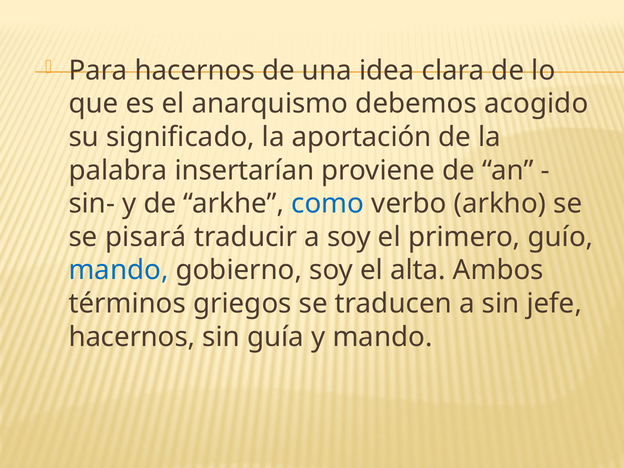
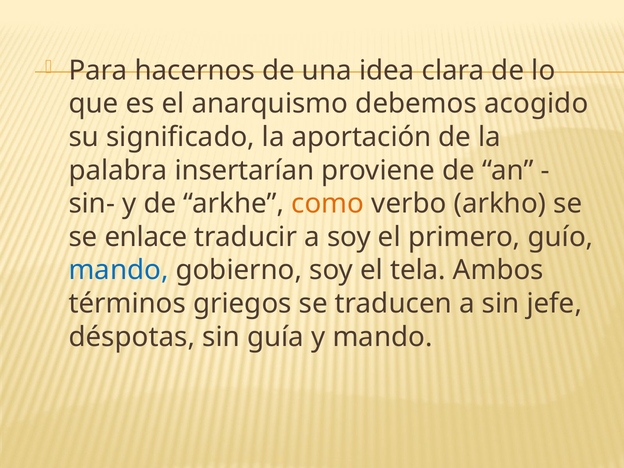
como colour: blue -> orange (328, 204)
pisará: pisará -> enlace (146, 237)
alta: alta -> tela (418, 270)
hacernos: hacernos -> déspotas (132, 337)
